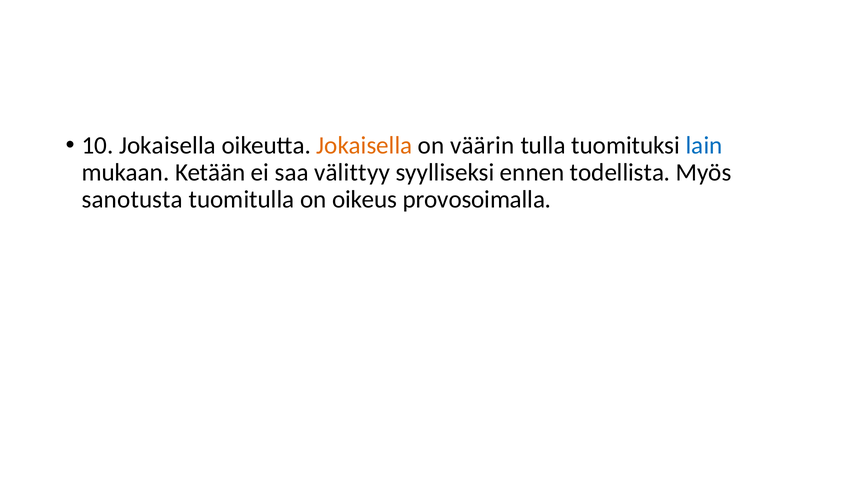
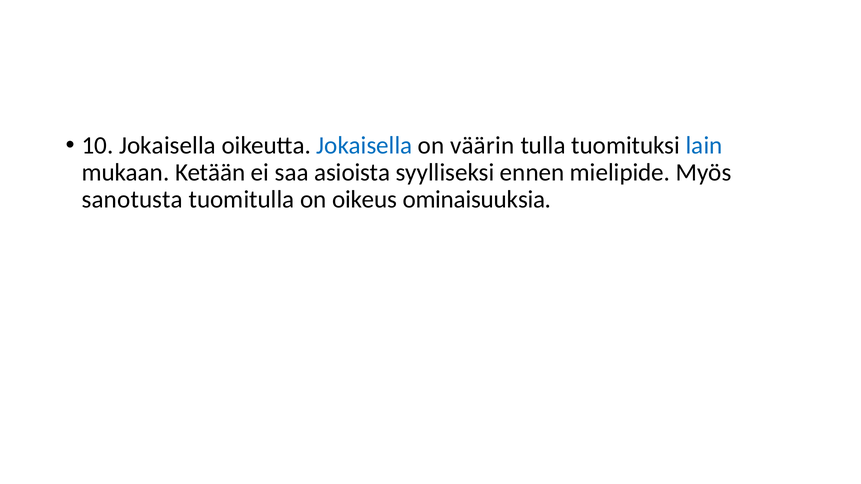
Jokaisella colour: orange -> blue (364, 146)
välittyy: välittyy -> asioista (352, 173)
todellista: todellista -> mielipide (620, 173)
provosoimalla: provosoimalla -> ominaisuuksia (477, 200)
